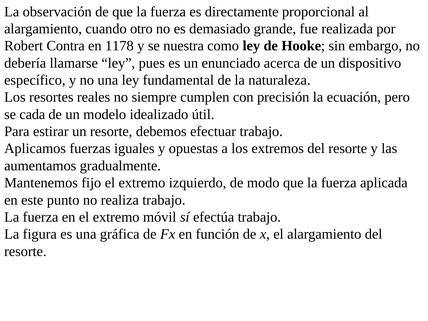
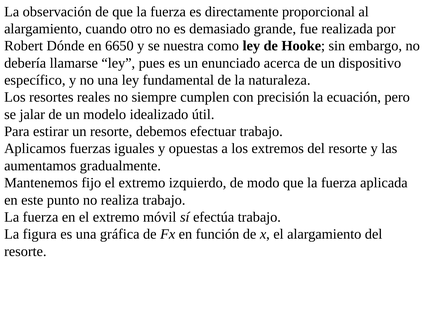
Contra: Contra -> Dónde (66, 46)
1178: 1178 -> 6650 (119, 46)
cada: cada -> jalar (32, 114)
